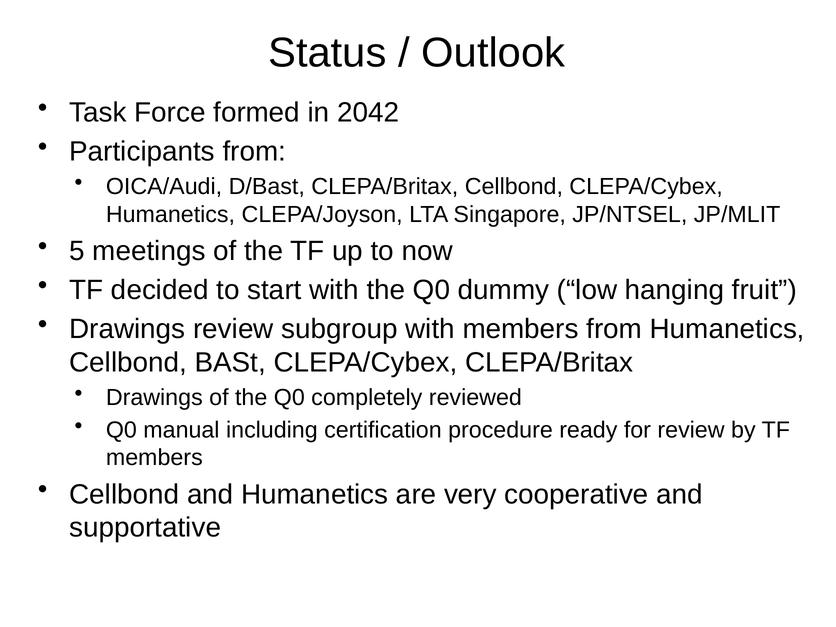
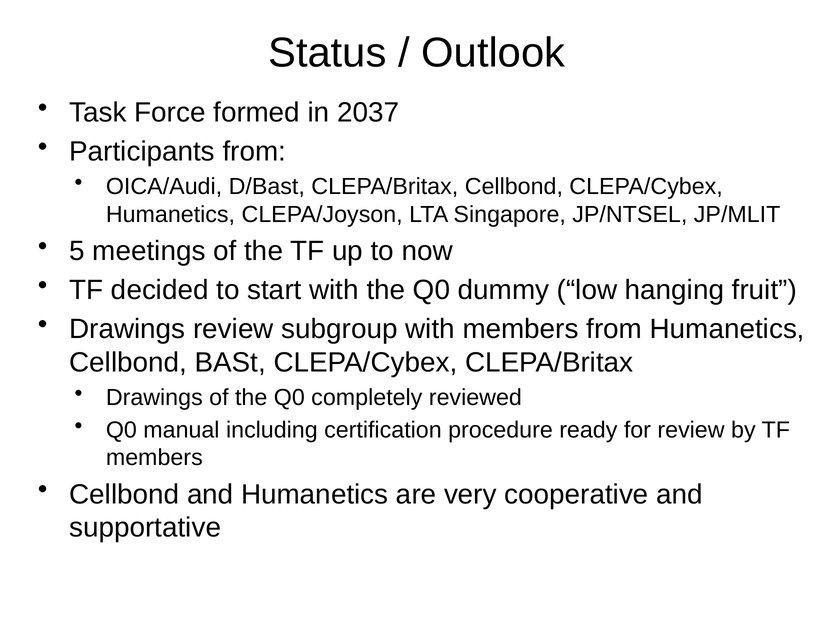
2042: 2042 -> 2037 (368, 113)
